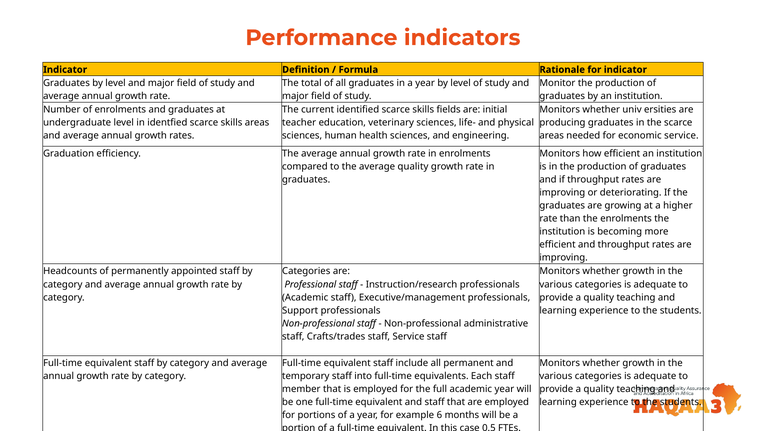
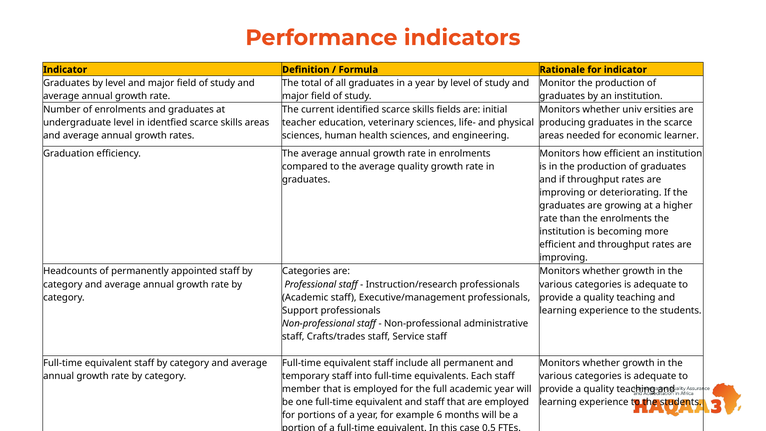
economic service: service -> learner (682, 136)
